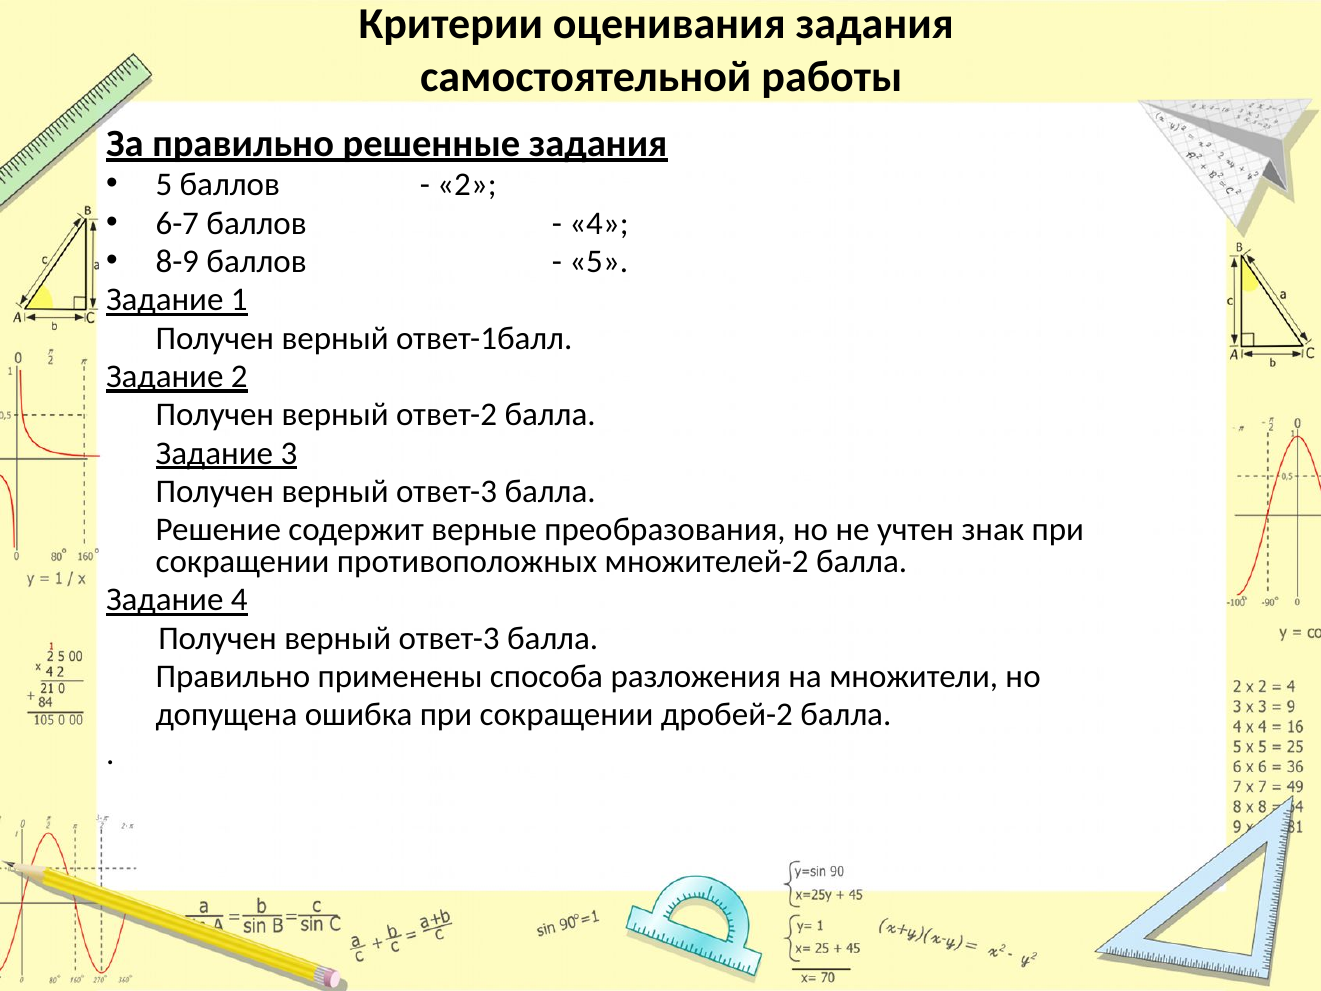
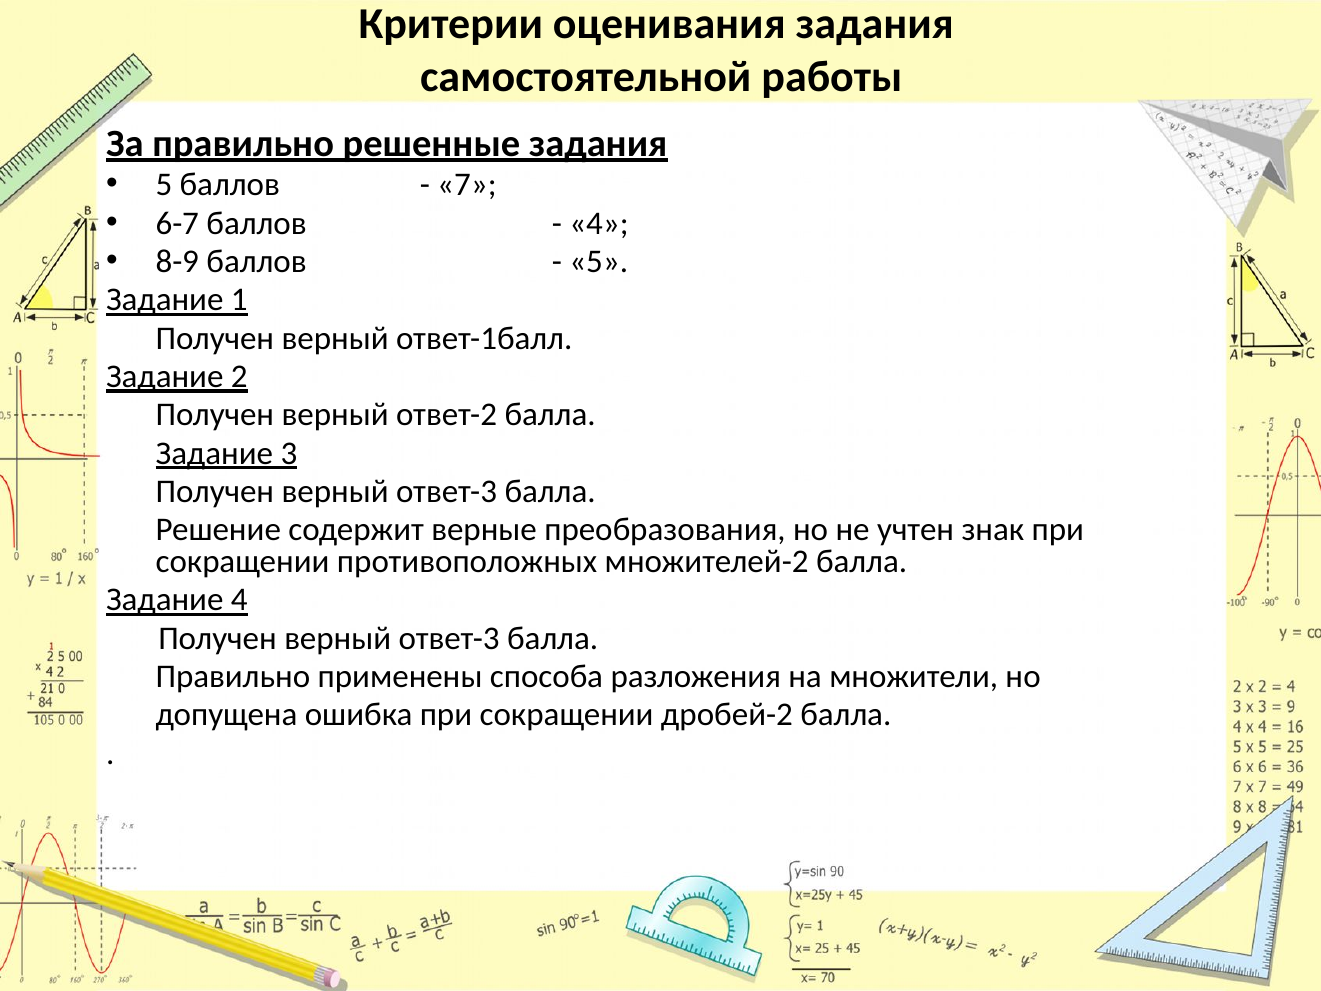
2: 2 -> 7 (467, 185)
